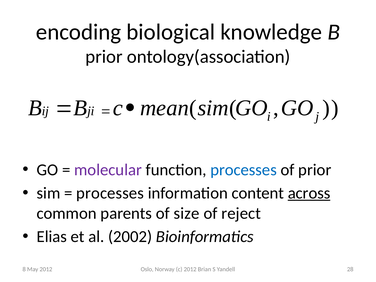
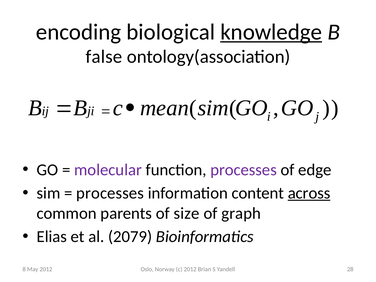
knowledge underline: none -> present (271, 32)
prior: prior -> false (104, 57)
processes colour: blue -> purple (244, 170)
of prior: prior -> edge (315, 170)
reject: reject -> graph (241, 213)
2002: 2002 -> 2079 (130, 237)
